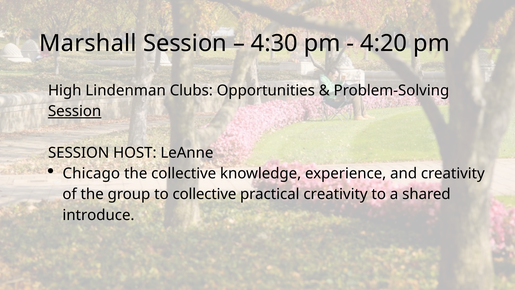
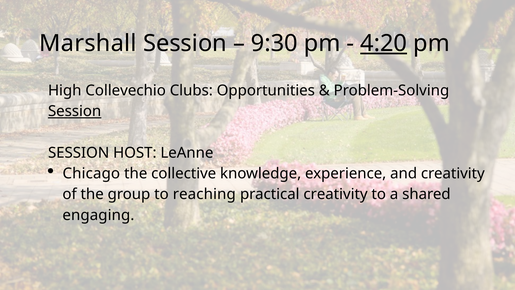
4:30: 4:30 -> 9:30 (274, 43)
4:20 underline: none -> present (384, 43)
Lindenman: Lindenman -> Collevechio (126, 90)
to collective: collective -> reaching (204, 194)
introduce: introduce -> engaging (98, 215)
